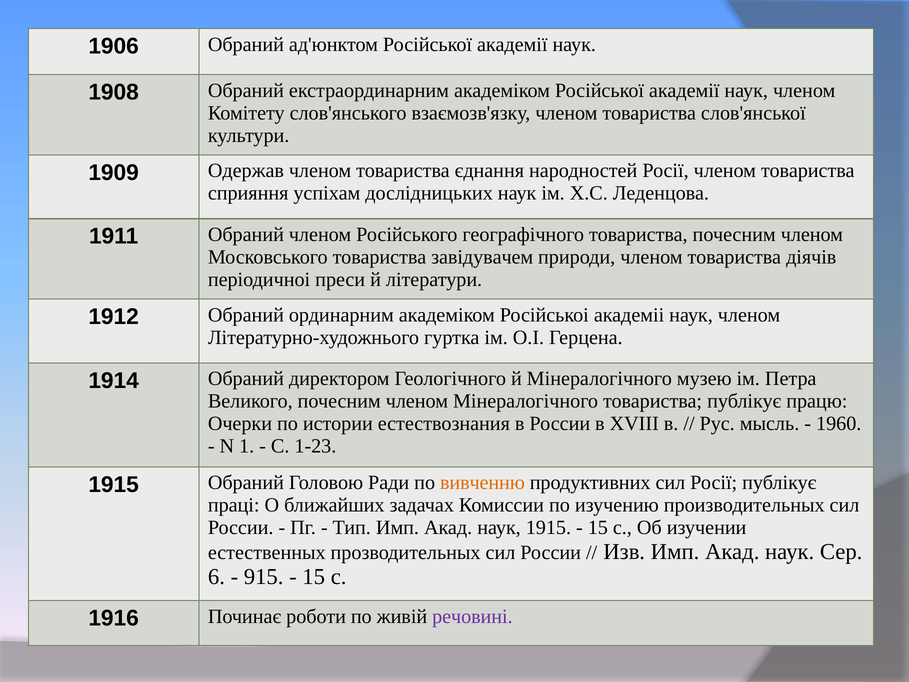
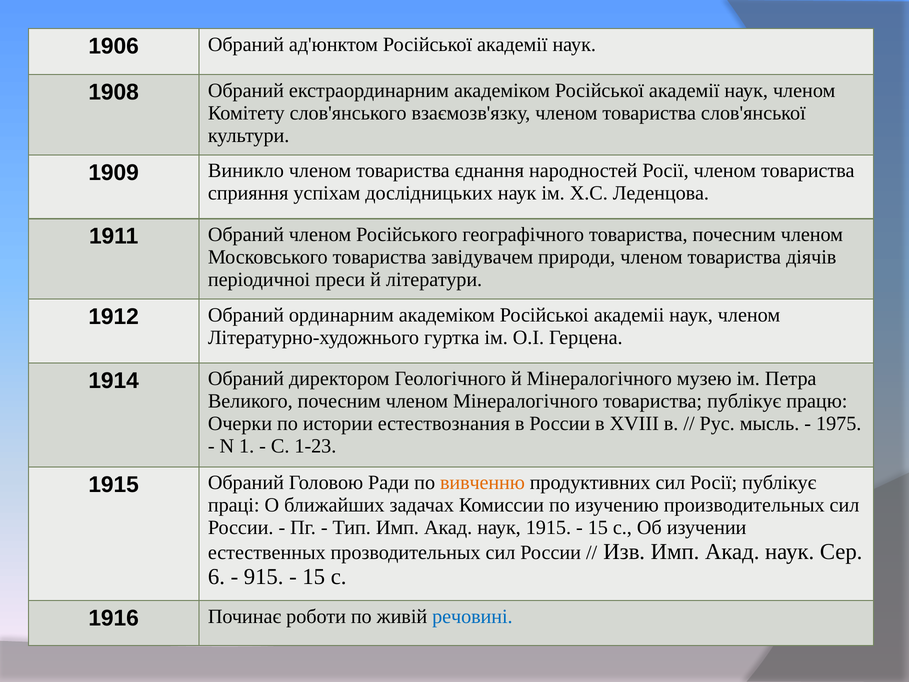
Одержав: Одержав -> Виникло (246, 171)
1960: 1960 -> 1975 (839, 424)
речовинi colour: purple -> blue (472, 616)
